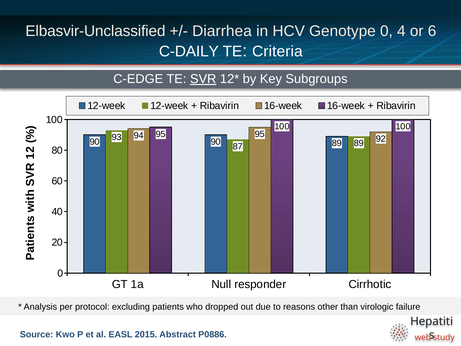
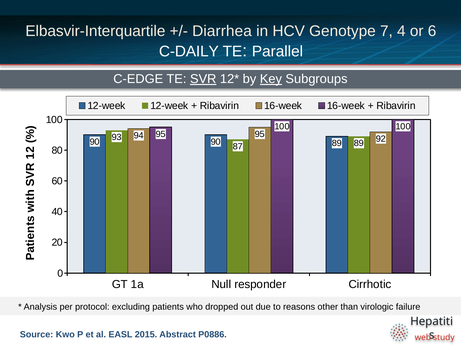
Elbasvir-Unclassified: Elbasvir-Unclassified -> Elbasvir-Interquartile (95, 31)
Genotype 0: 0 -> 7 (386, 31)
Criteria: Criteria -> Parallel (277, 51)
Key underline: none -> present (271, 79)
